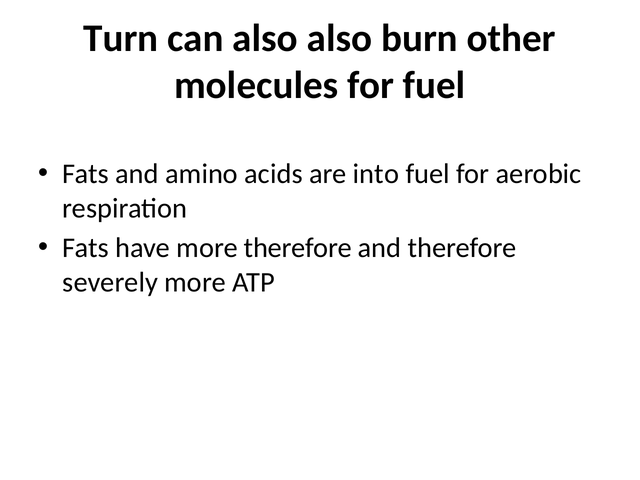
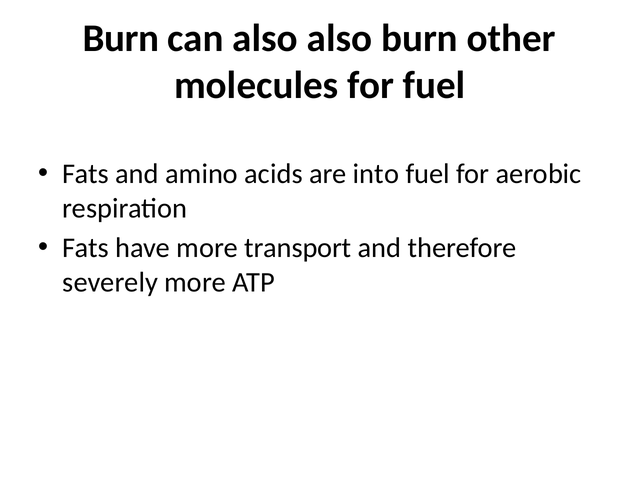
Turn: Turn -> Burn (121, 38)
more therefore: therefore -> transport (298, 248)
